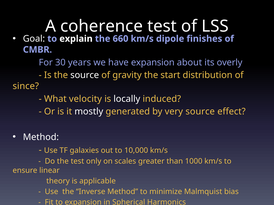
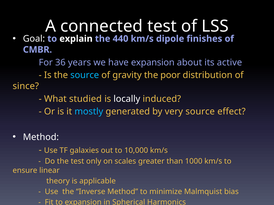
coherence: coherence -> connected (102, 26)
660: 660 -> 440 (121, 39)
30: 30 -> 36 (60, 63)
overly: overly -> active (229, 63)
source colour: white -> light blue (85, 75)
start: start -> poor (170, 75)
velocity: velocity -> studied (85, 99)
mostly colour: white -> light blue (89, 112)
